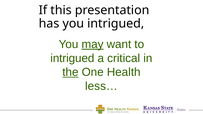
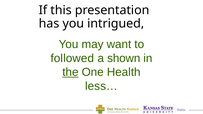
may underline: present -> none (93, 44)
intrigued: intrigued -> followed (72, 58)
critical: critical -> shown (124, 58)
